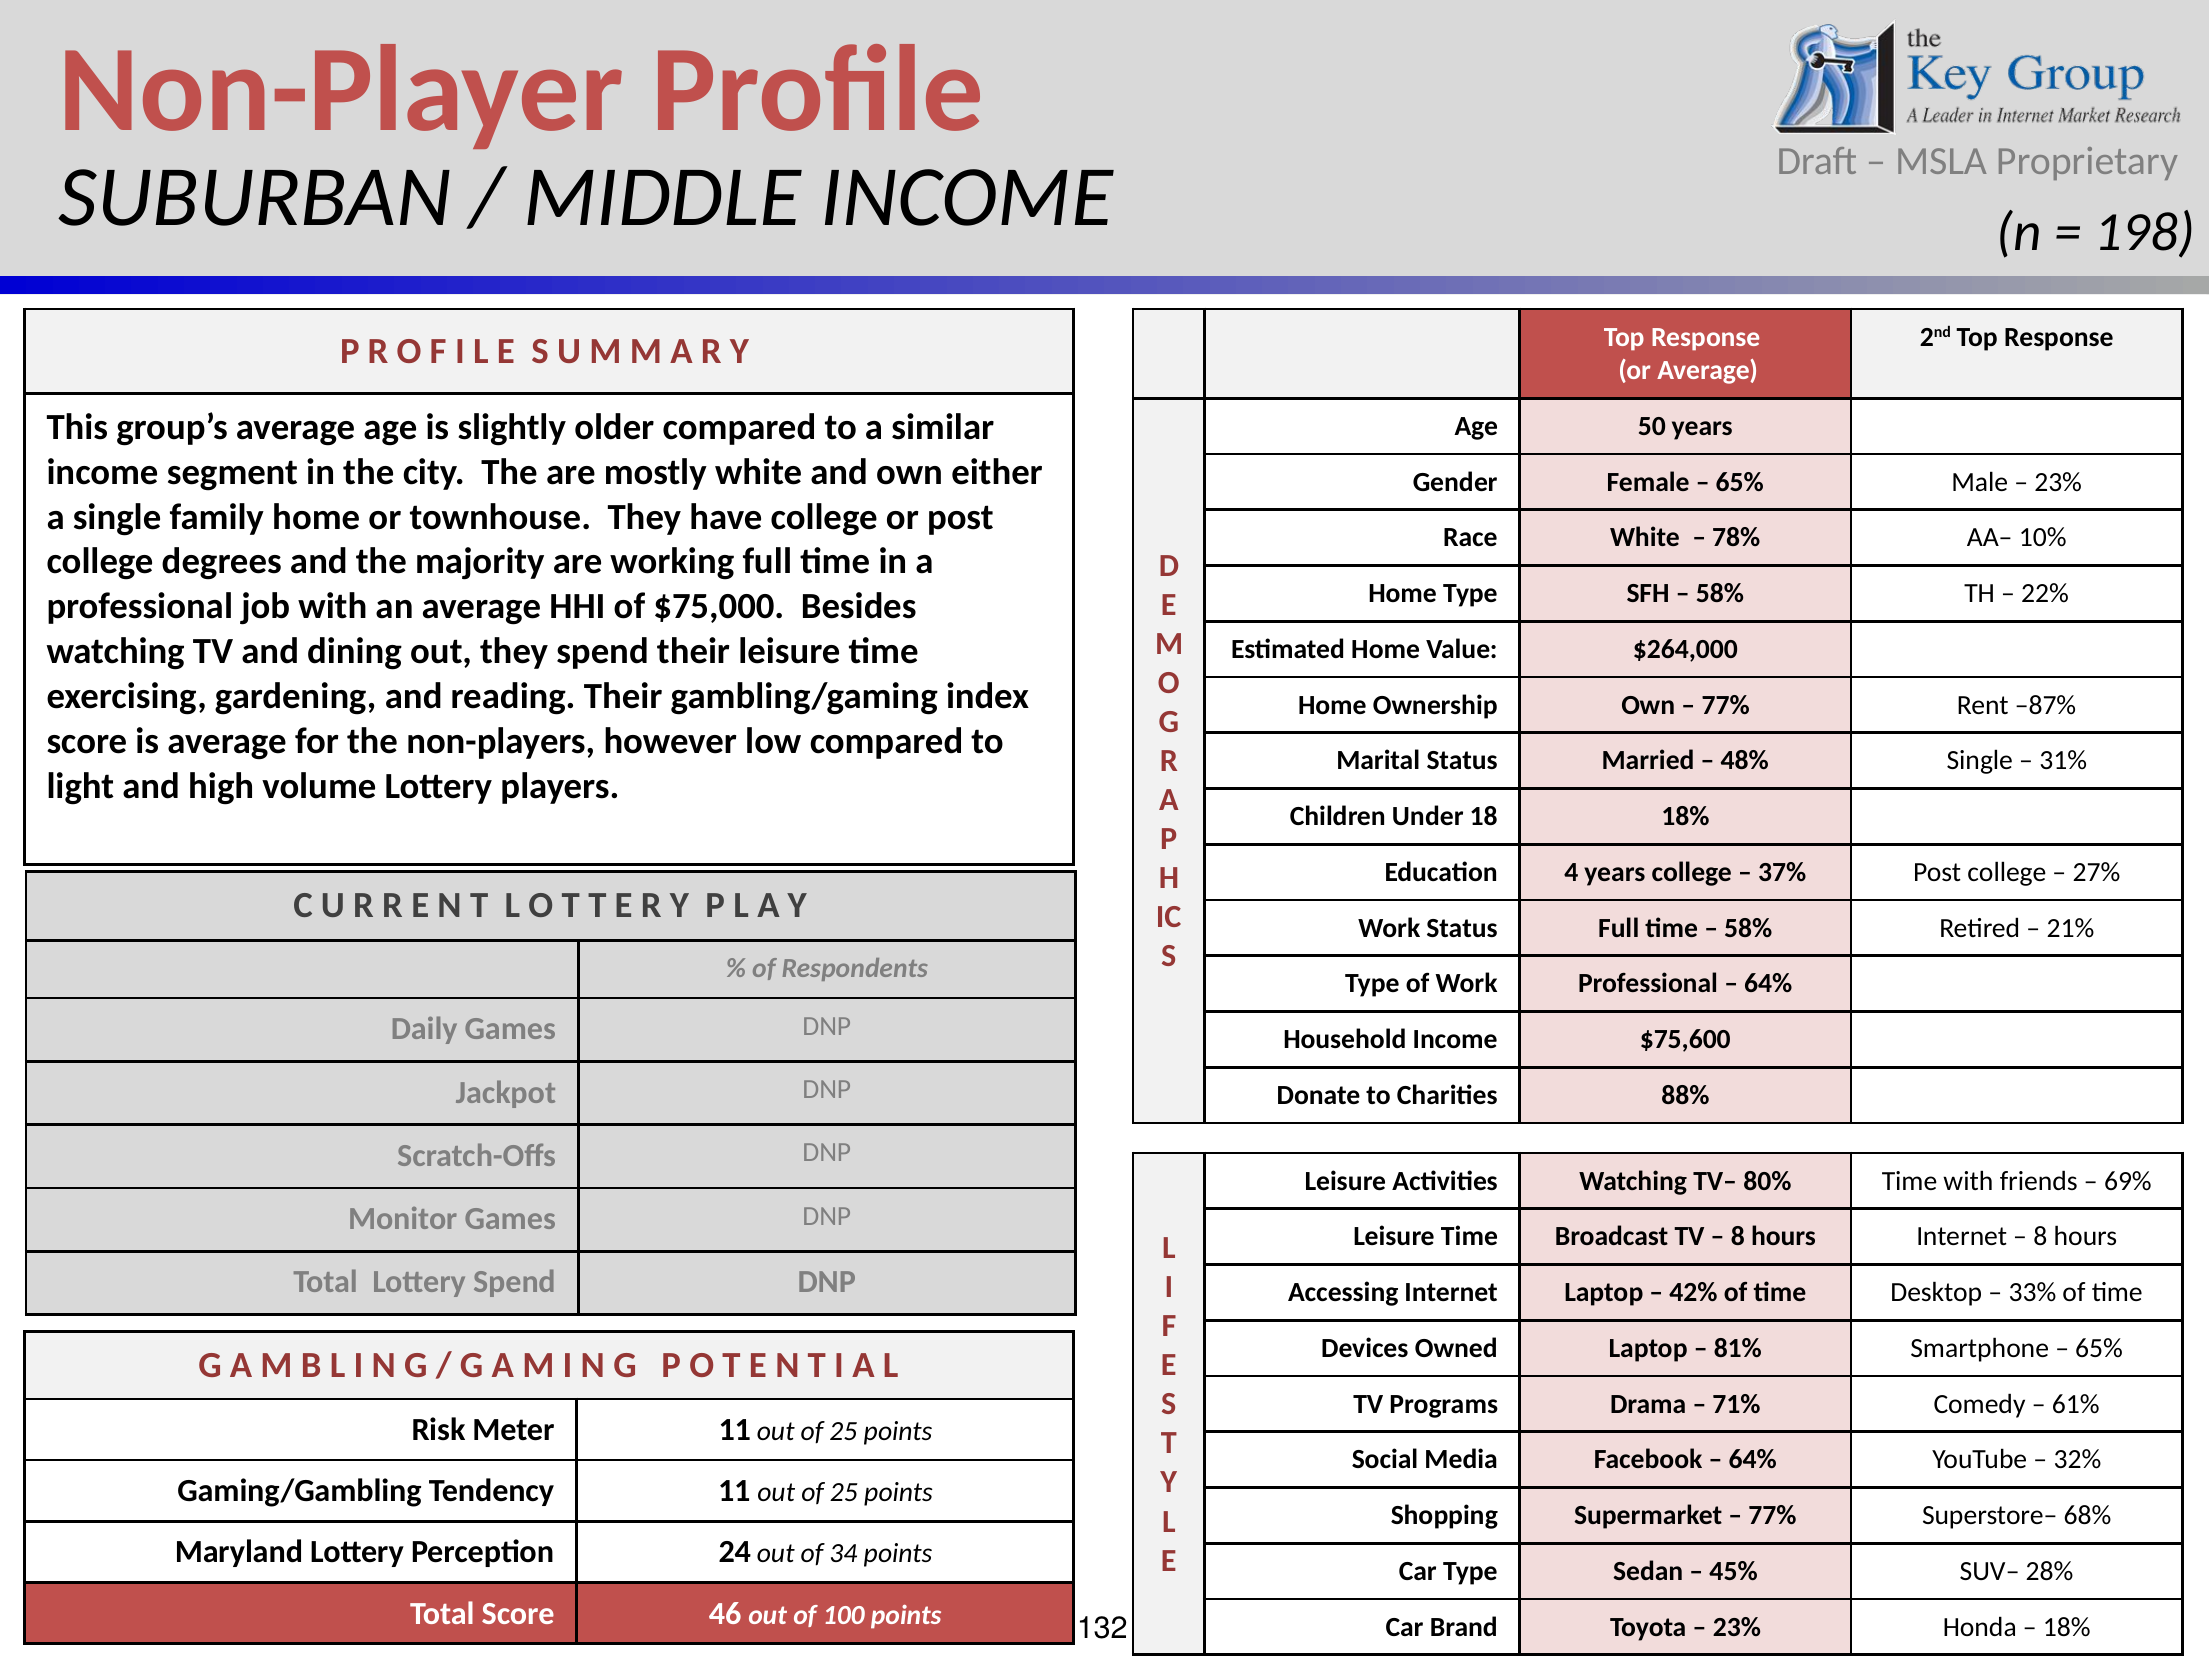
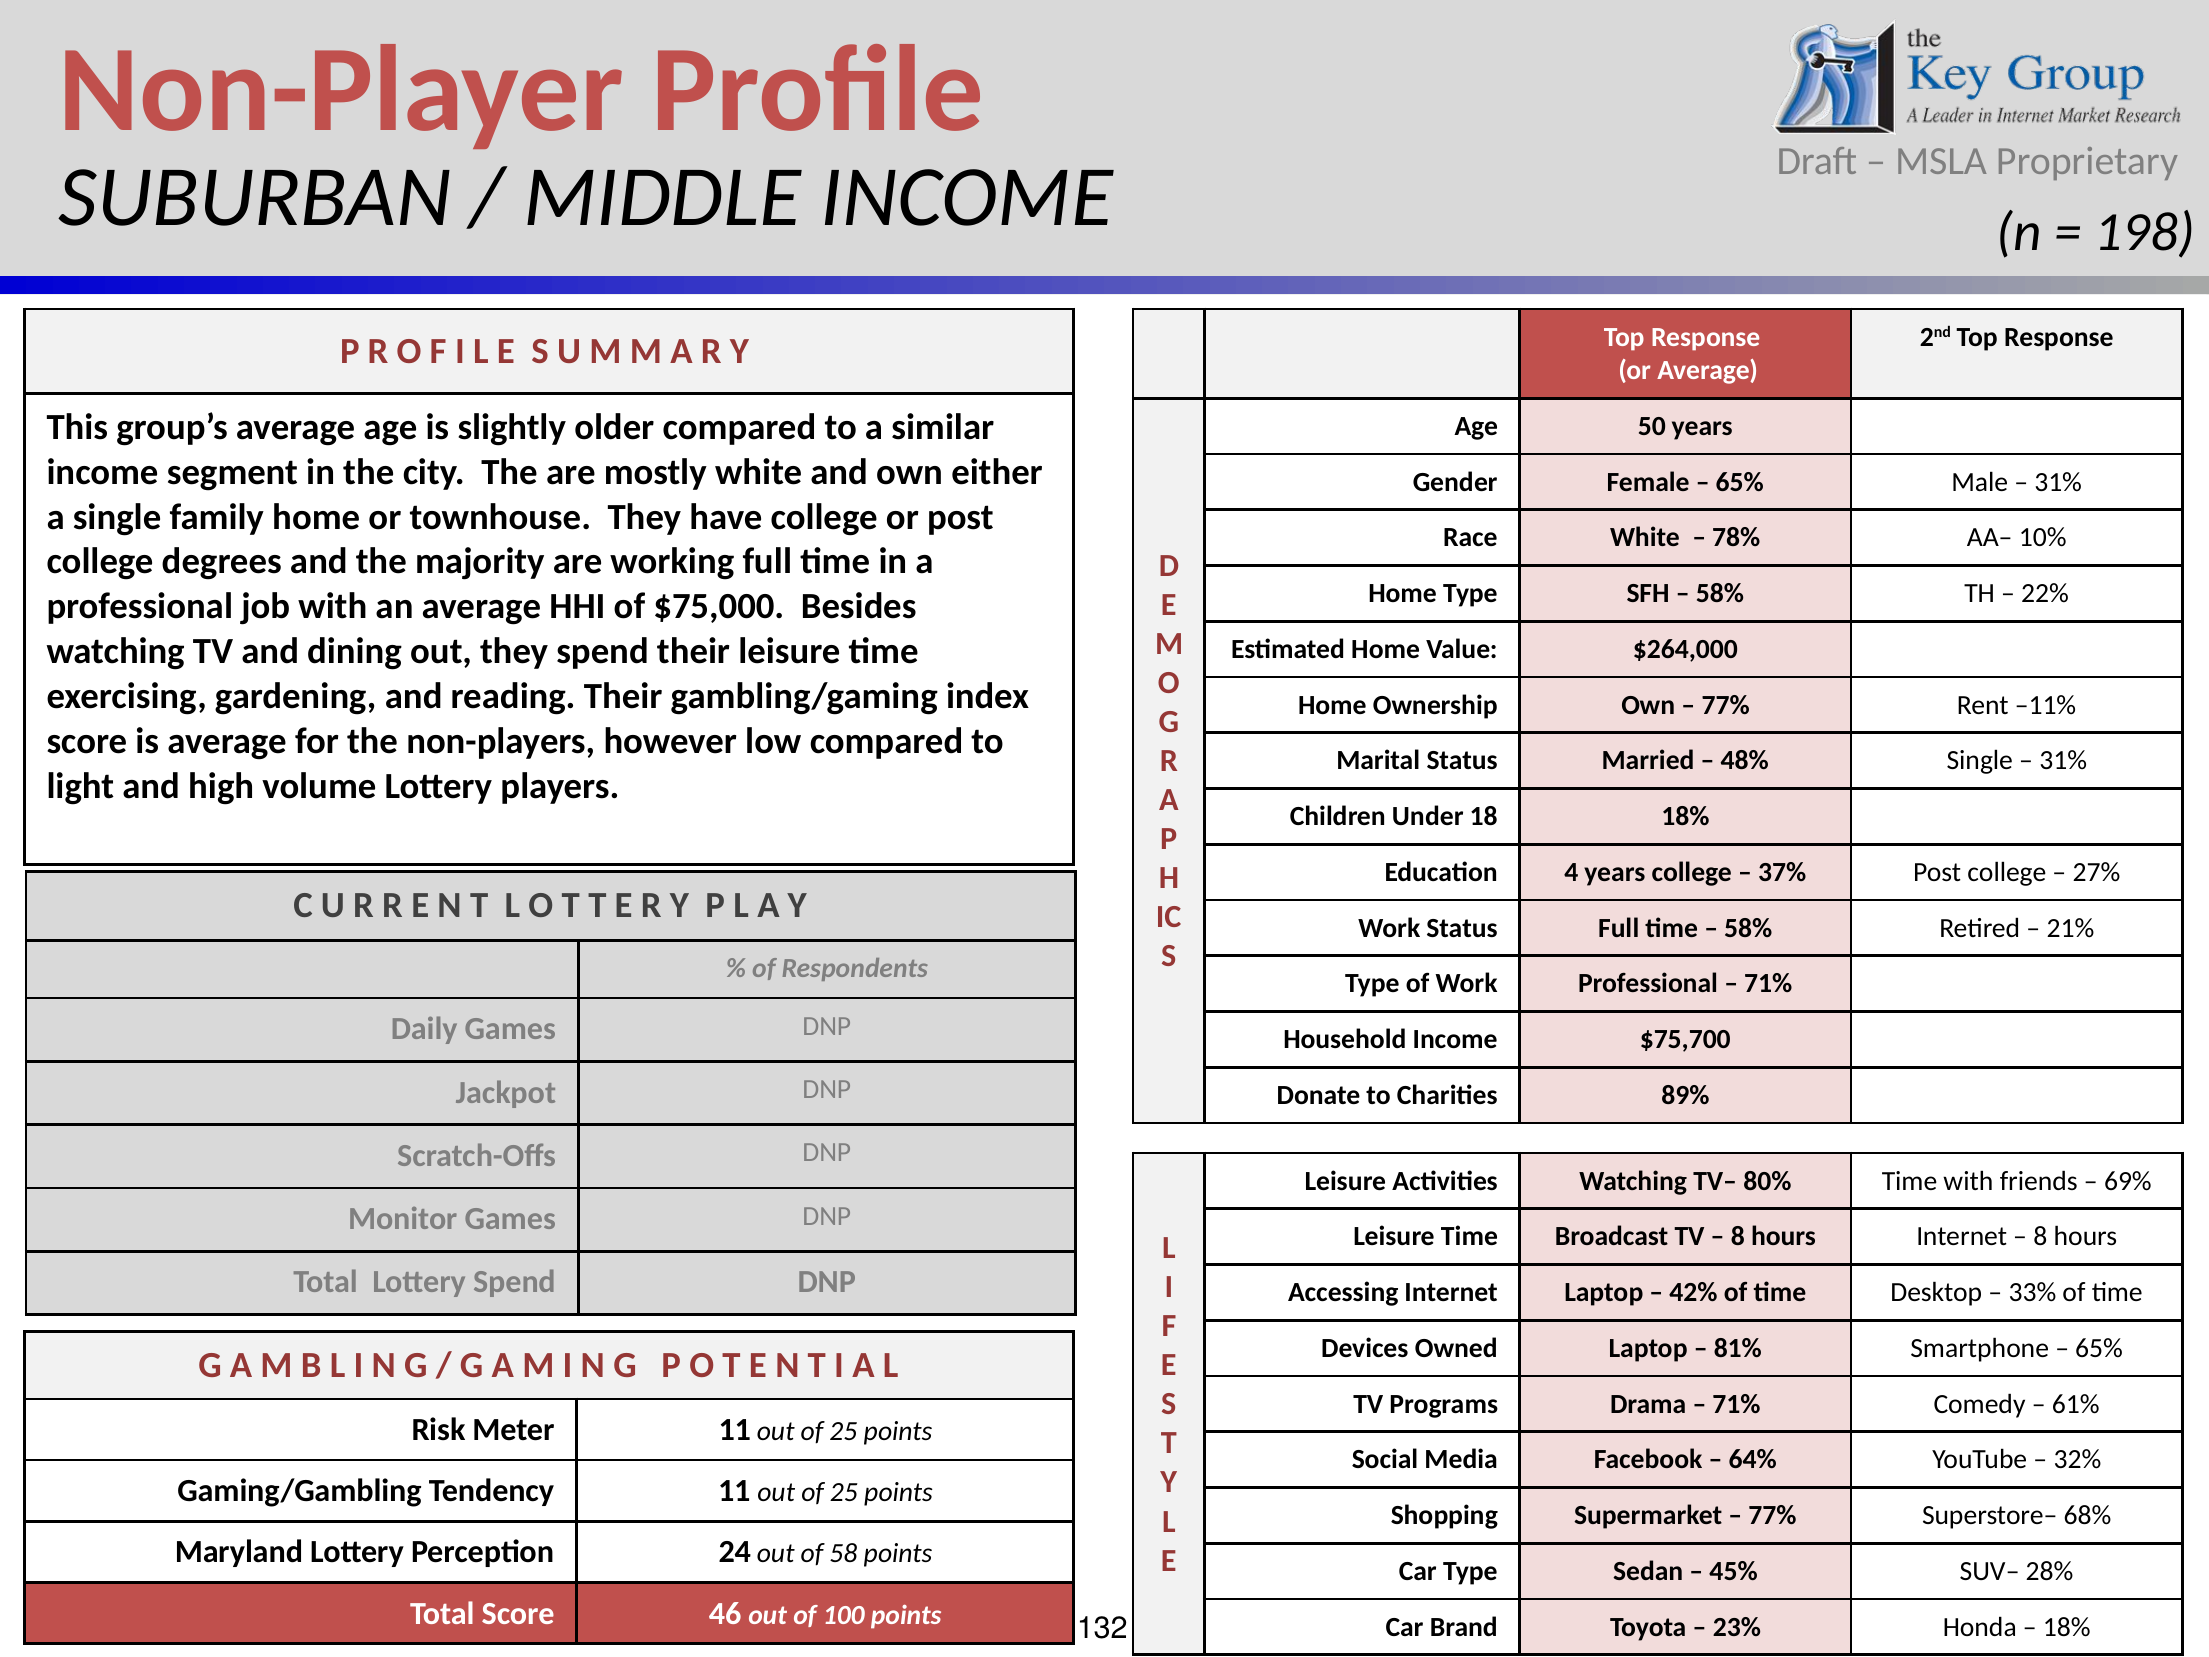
23%: 23% -> 31% (2058, 482)
–87%: –87% -> –11% (2046, 705)
64%: 64% -> 71% (1768, 984)
$75,600: $75,600 -> $75,700 (1685, 1039)
88%: 88% -> 89% (1685, 1095)
34: 34 -> 58 (843, 1554)
